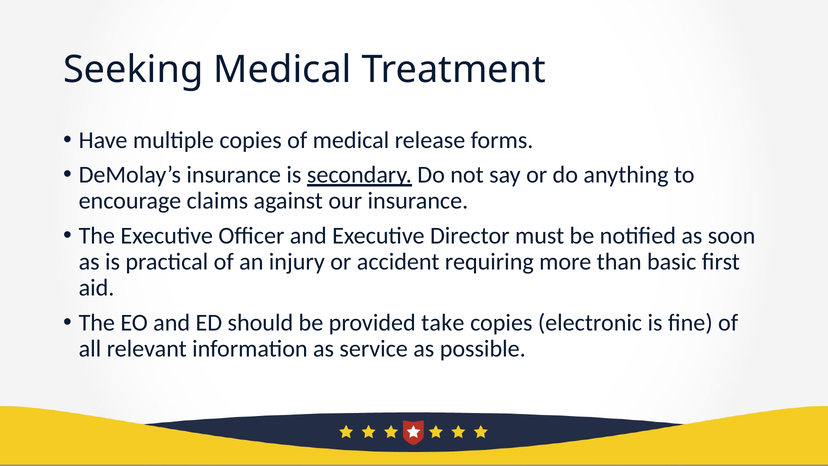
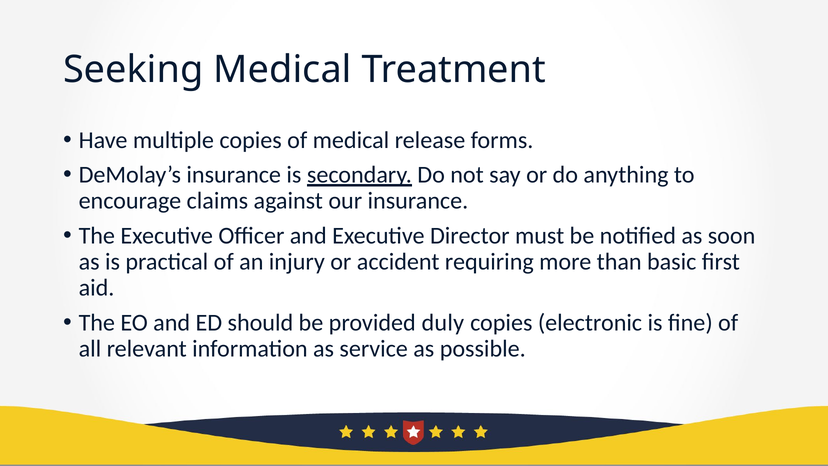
take: take -> duly (443, 322)
